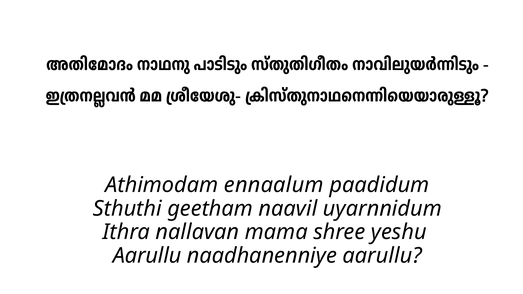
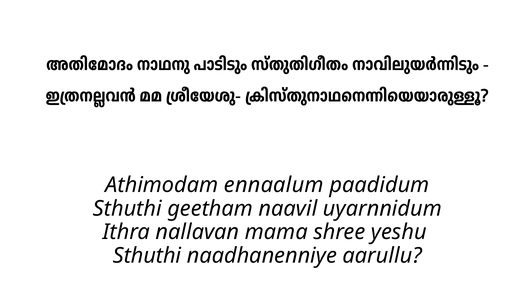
Aarullu: Aarullu -> Sthuthi (147, 256)
